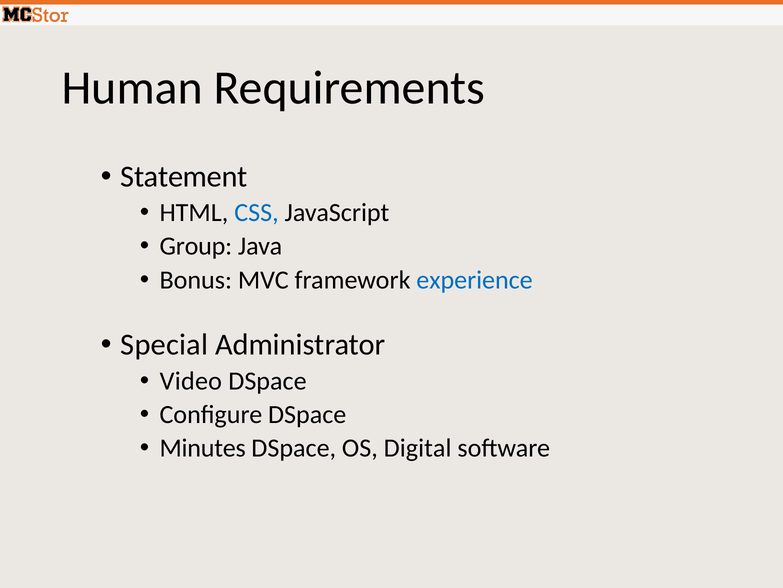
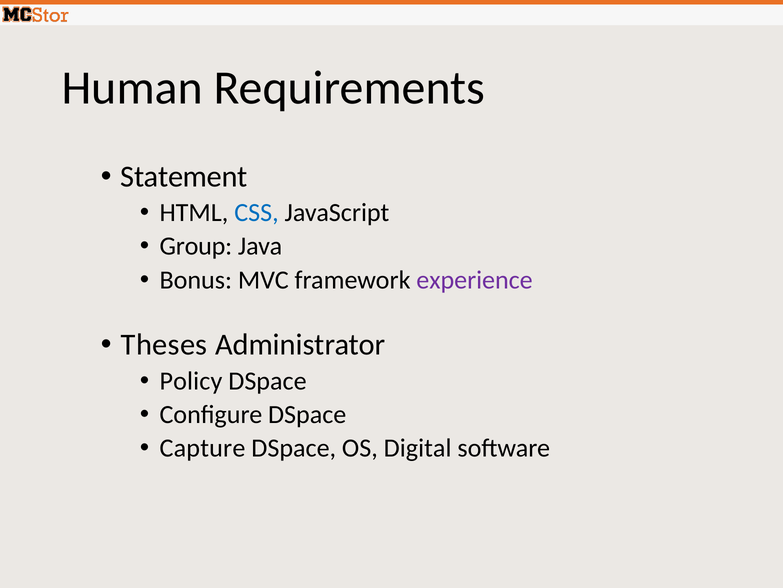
experience colour: blue -> purple (475, 280)
Special: Special -> Theses (164, 344)
Video: Video -> Policy (191, 380)
Minutes: Minutes -> Capture (202, 448)
